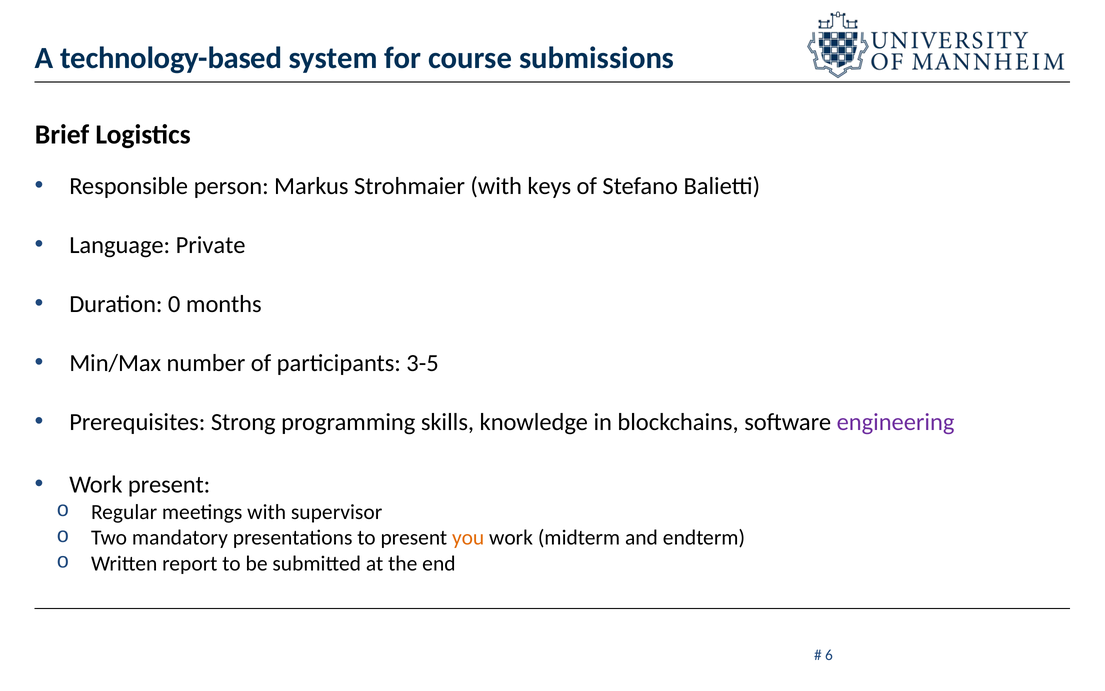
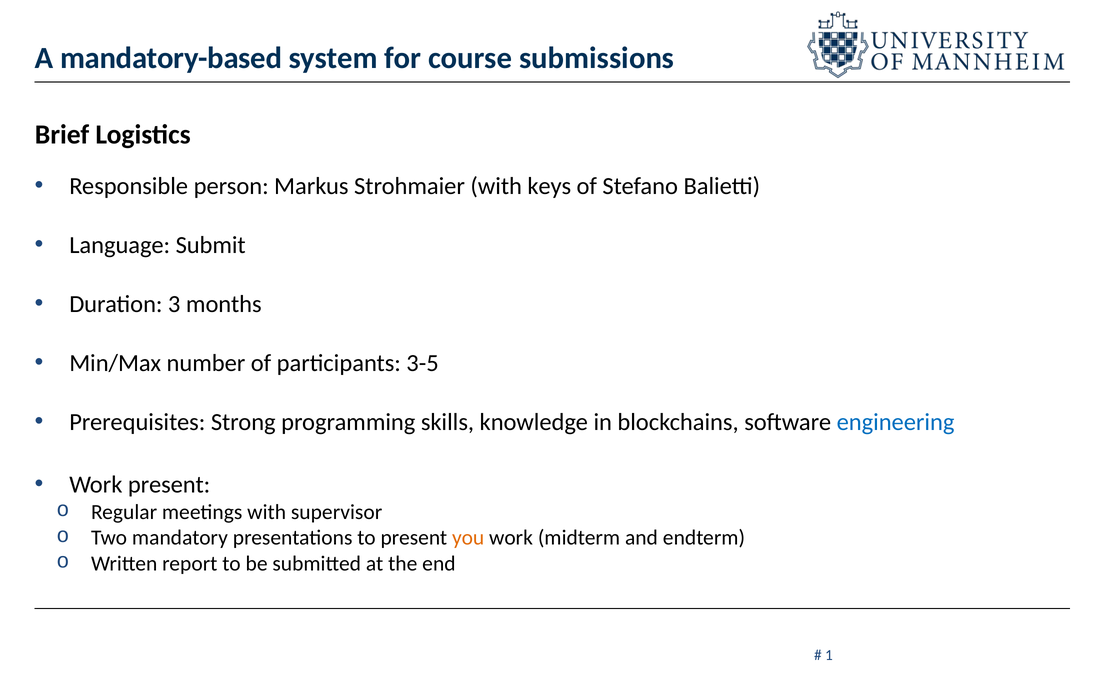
technology-based: technology-based -> mandatory-based (171, 58)
Private: Private -> Submit (211, 245)
0: 0 -> 3 (174, 304)
engineering colour: purple -> blue (896, 422)
6: 6 -> 1 (829, 655)
